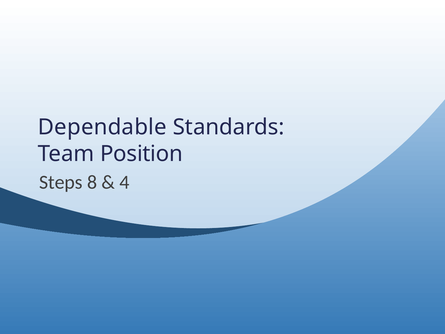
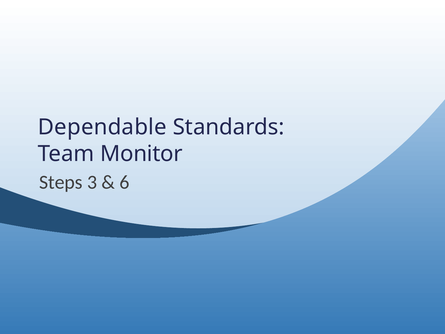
Position: Position -> Monitor (141, 154)
8: 8 -> 3 (92, 182)
4: 4 -> 6 (125, 182)
